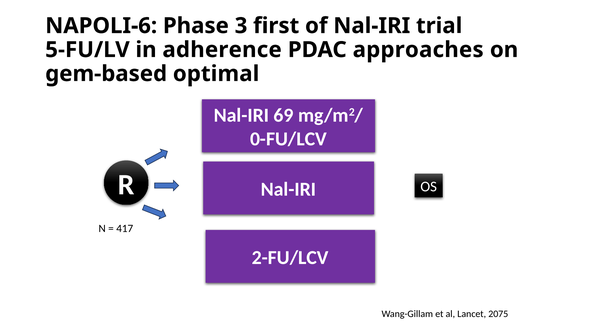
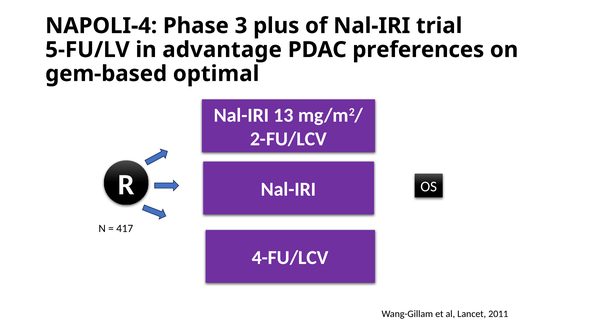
NAPOLI-6: NAPOLI-6 -> NAPOLI-4 (101, 26)
first: first -> plus (276, 26)
adherence: adherence -> advantage (222, 50)
approaches: approaches -> preferences (418, 50)
69: 69 -> 13 (284, 116)
0-FU/LCV: 0-FU/LCV -> 2-FU/LCV (288, 139)
2-FU/LCV: 2-FU/LCV -> 4-FU/LCV (290, 258)
2075: 2075 -> 2011 (498, 314)
